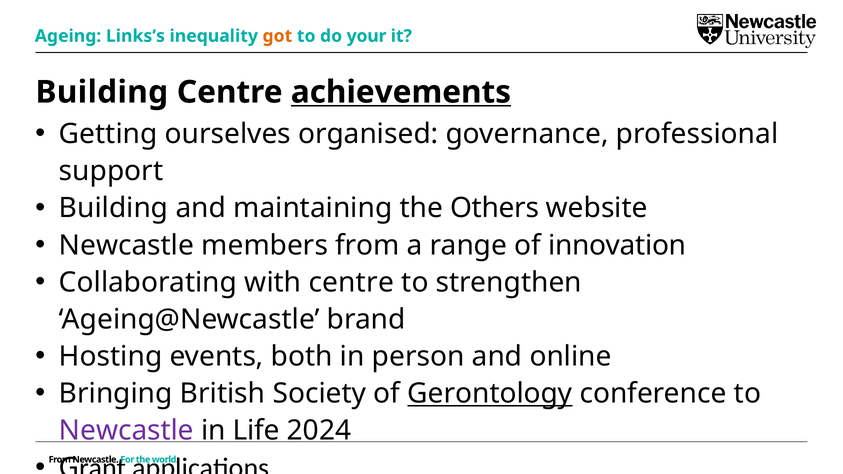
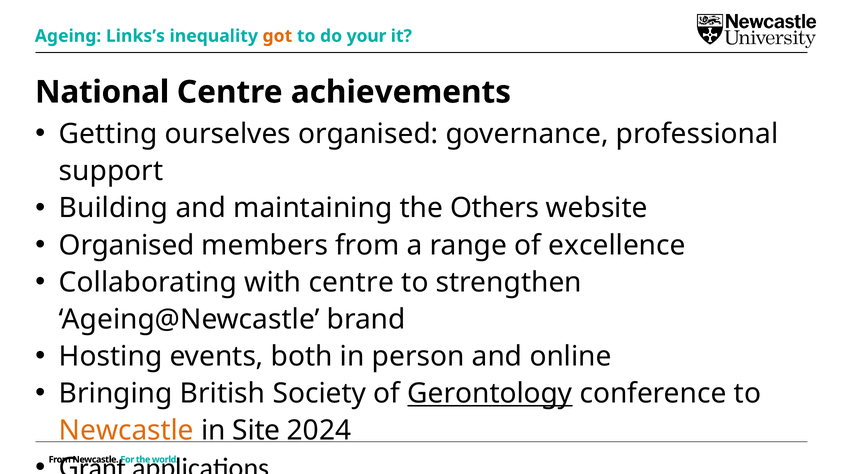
Building: Building -> National (102, 92)
achievements underline: present -> none (401, 92)
Newcastle: Newcastle -> Organised (127, 245)
innovation: innovation -> excellence (617, 245)
Newcastle colour: purple -> orange (126, 431)
Life: Life -> Site (256, 431)
